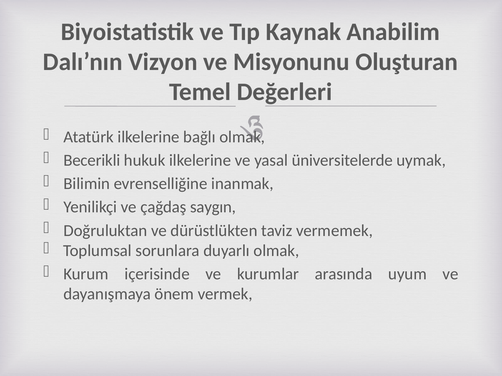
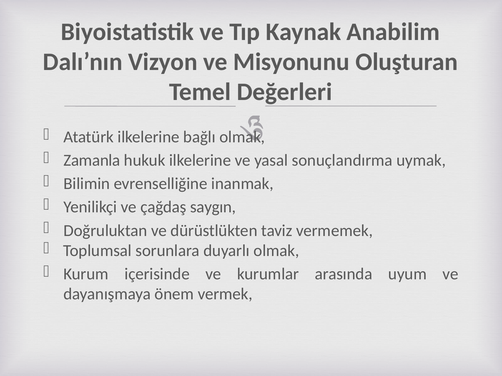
Becerikli: Becerikli -> Zamanla (92, 161)
üniversitelerde: üniversitelerde -> sonuçlandırma (342, 161)
